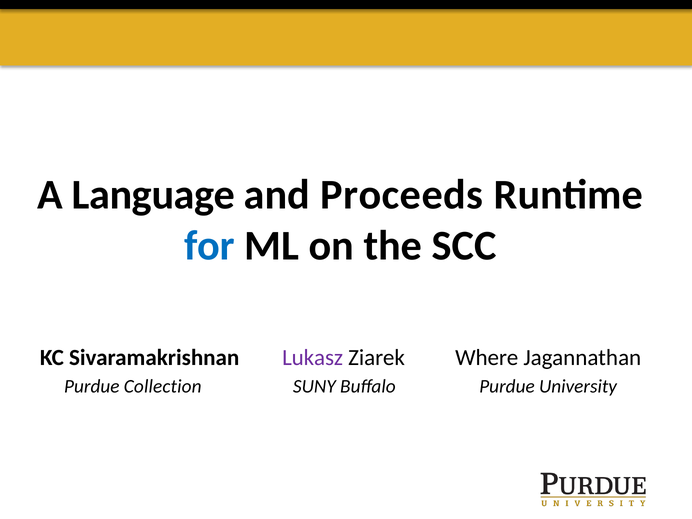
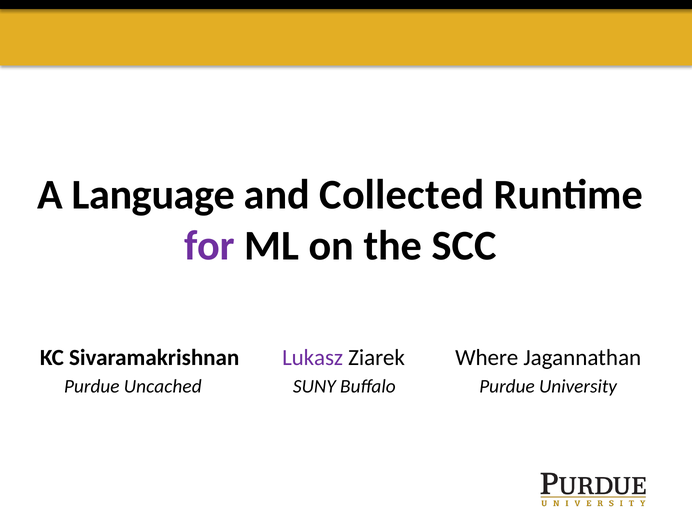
Proceeds: Proceeds -> Collected (402, 195)
for colour: blue -> purple (210, 246)
Collection: Collection -> Uncached (163, 387)
